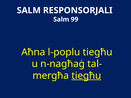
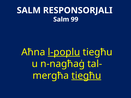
l-poplu underline: none -> present (64, 52)
